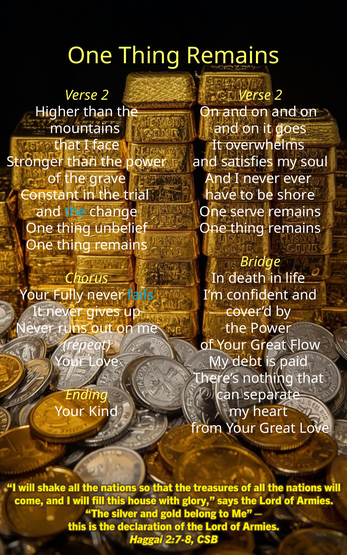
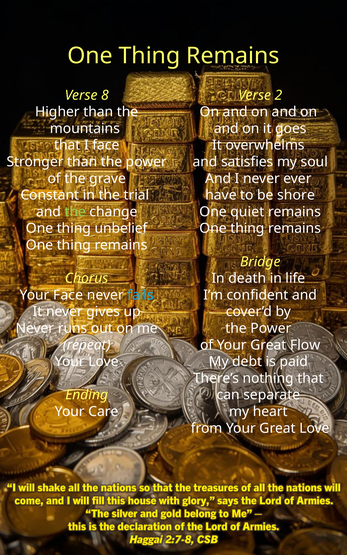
2: 2 -> 8 (105, 95)
the colour: light blue -> light green (75, 212)
serve: serve -> quiet (247, 212)
Your Fully: Fully -> Face (68, 295)
Kind: Kind -> Care (103, 412)
